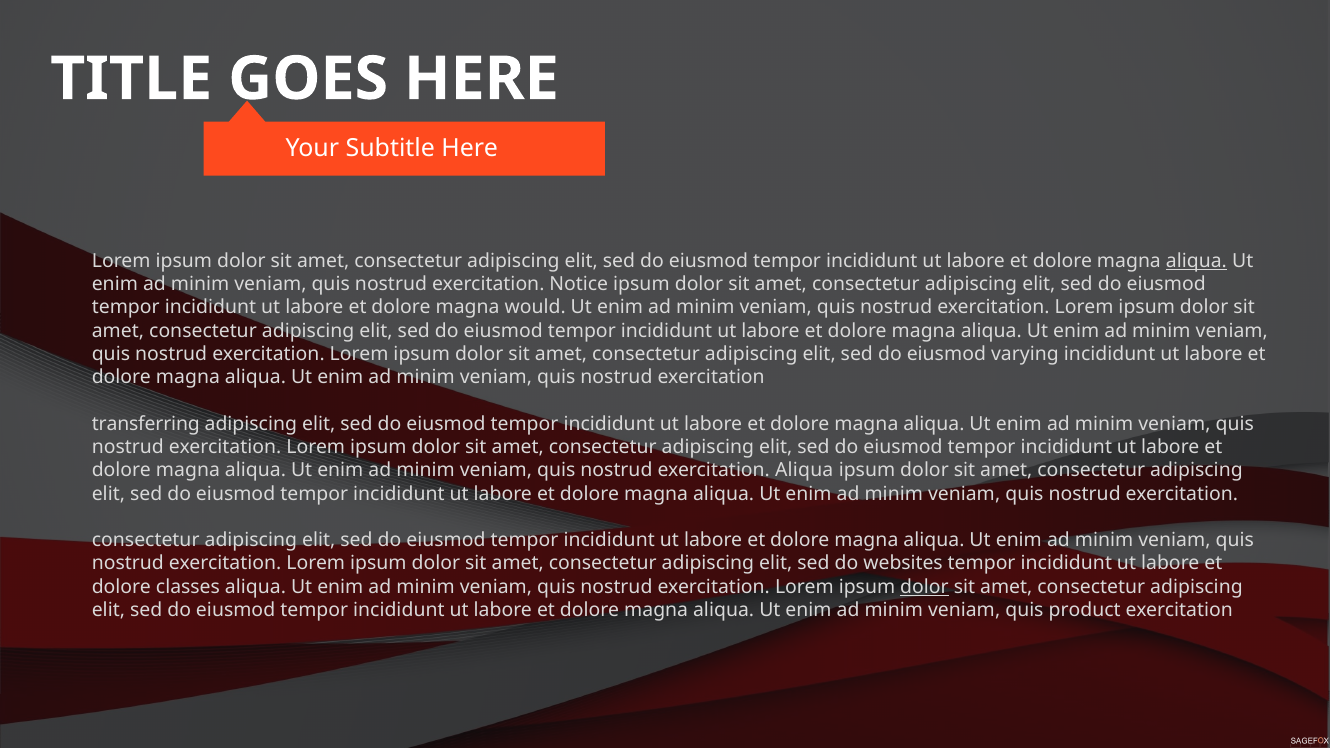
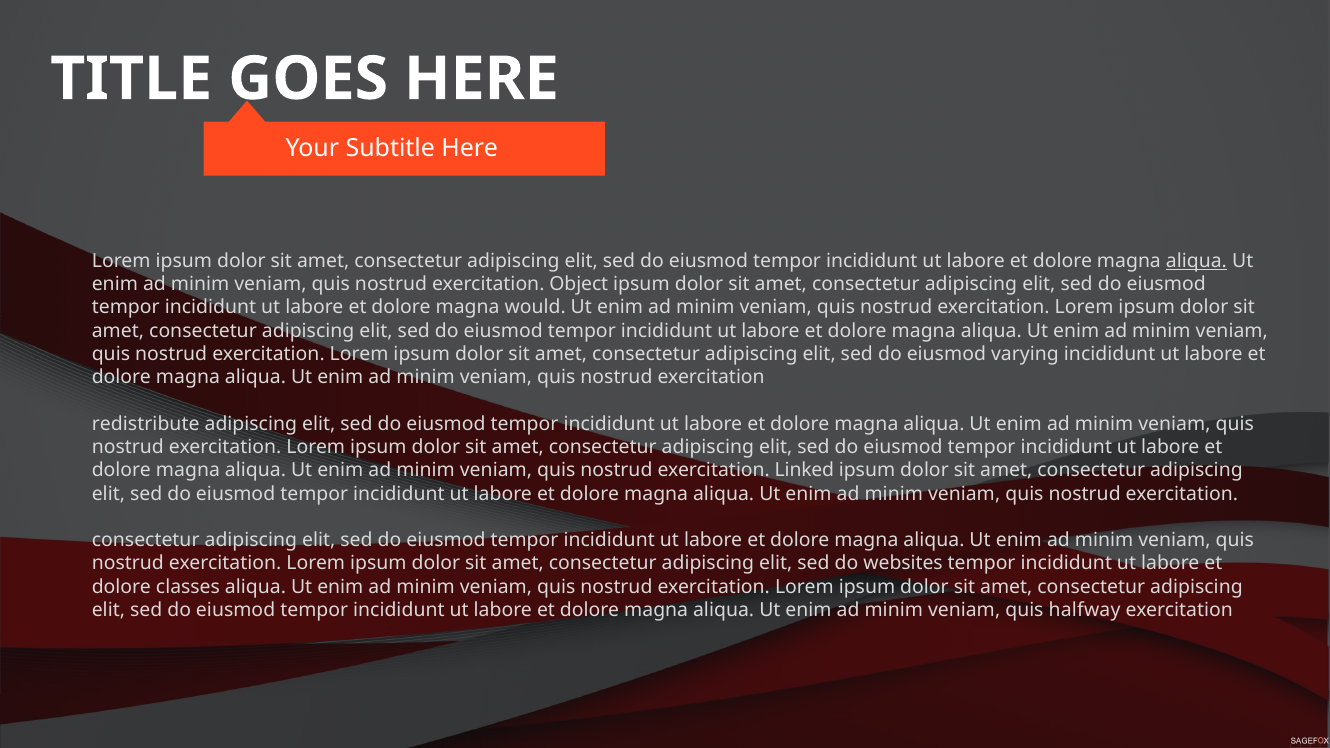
Notice: Notice -> Object (579, 284)
transferring: transferring -> redistribute (146, 424)
exercitation Aliqua: Aliqua -> Linked (804, 470)
dolor underline: present -> none (924, 587)
product: product -> halfway (1085, 610)
